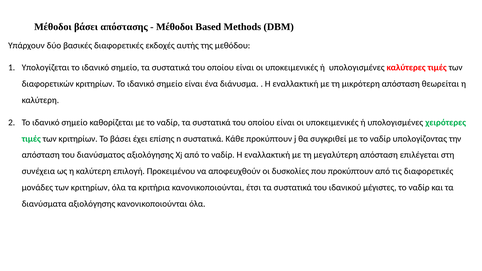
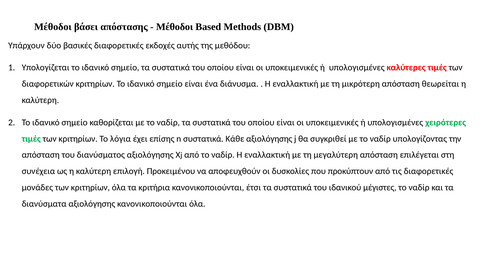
Το βάσει: βάσει -> λόγια (120, 139)
Κάθε προκύπτουν: προκύπτουν -> αξιολόγησης (269, 139)
